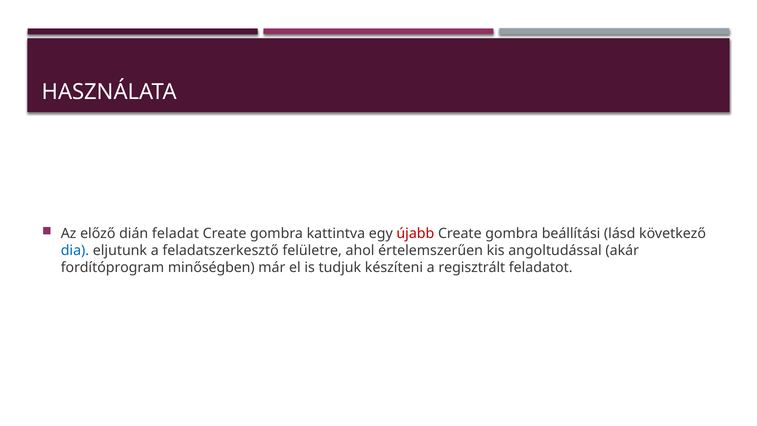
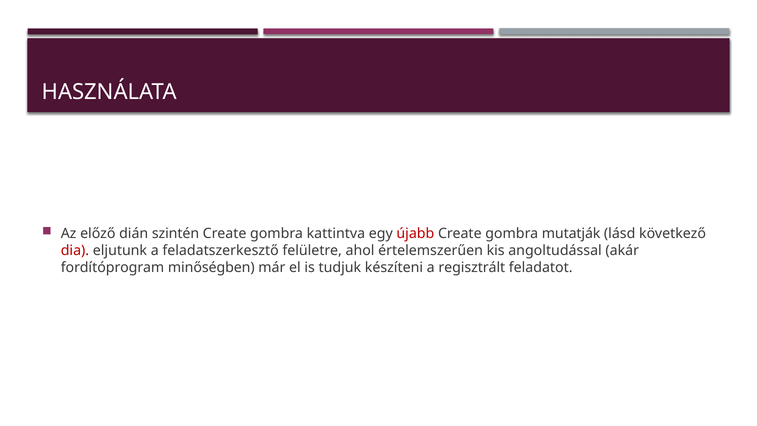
feladat: feladat -> szintén (176, 234)
beállítási: beállítási -> mutatják (571, 234)
dia colour: blue -> red (75, 251)
